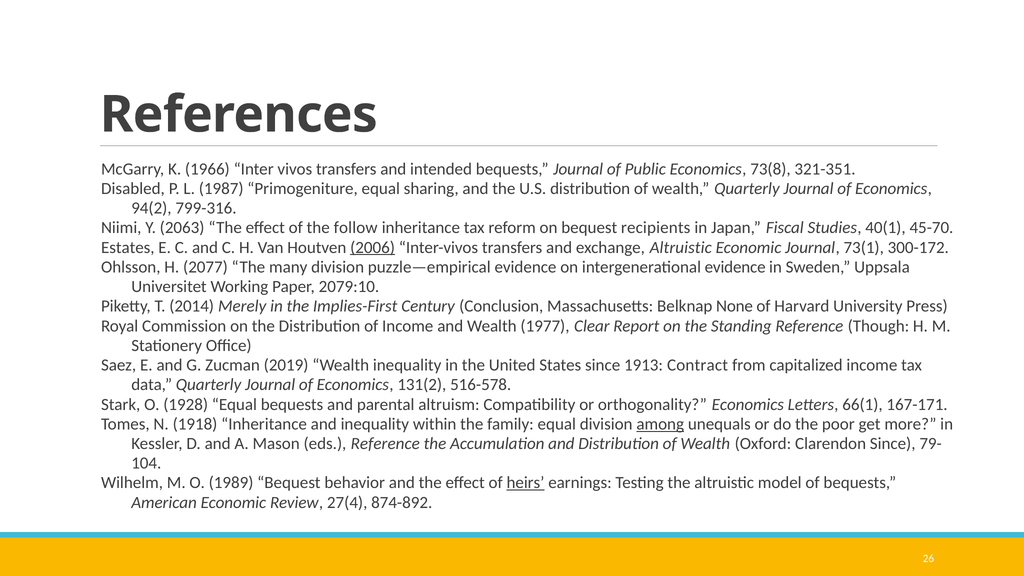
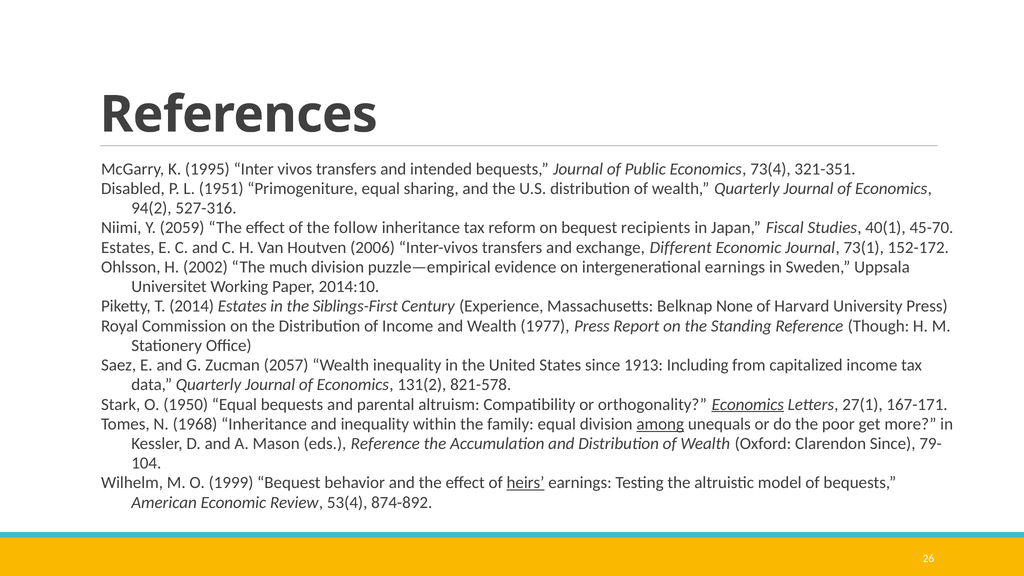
1966: 1966 -> 1995 (207, 169)
73(8: 73(8 -> 73(4 (770, 169)
1987: 1987 -> 1951 (221, 189)
799-316: 799-316 -> 527-316 (206, 208)
2063: 2063 -> 2059 (182, 228)
2006 underline: present -> none (373, 247)
exchange Altruistic: Altruistic -> Different (681, 247)
300-172: 300-172 -> 152-172 (918, 247)
2077: 2077 -> 2002 (205, 267)
many: many -> much (288, 267)
intergenerational evidence: evidence -> earnings (735, 267)
2079:10: 2079:10 -> 2014:10 (349, 287)
2014 Merely: Merely -> Estates (242, 306)
Implies-First: Implies-First -> Siblings-First (355, 306)
Conclusion: Conclusion -> Experience (501, 306)
1977 Clear: Clear -> Press (592, 326)
2019: 2019 -> 2057 (286, 365)
Contract: Contract -> Including (698, 365)
516-578: 516-578 -> 821-578 (481, 385)
1928: 1928 -> 1950 (186, 404)
Economics underline: none -> present (748, 404)
66(1: 66(1 -> 27(1 (862, 404)
1918: 1918 -> 1968 (195, 424)
1989: 1989 -> 1999 (231, 483)
27(4: 27(4 -> 53(4 (347, 502)
